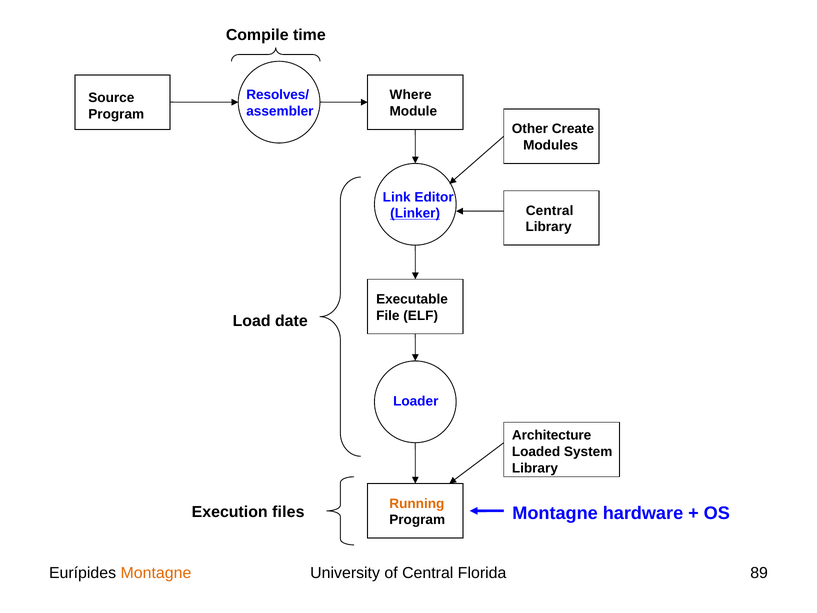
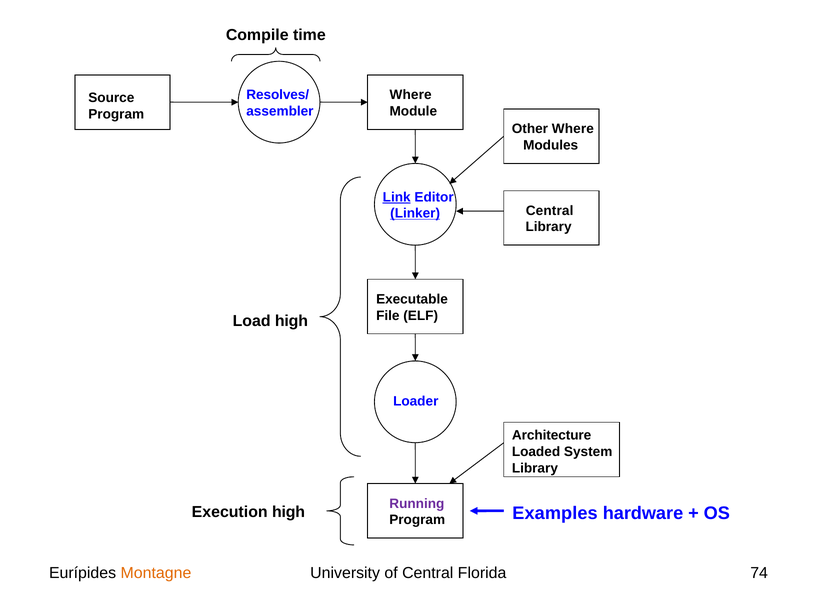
Other Create: Create -> Where (573, 129)
Link underline: none -> present (397, 197)
Load date: date -> high (291, 321)
Running colour: orange -> purple (417, 503)
Execution files: files -> high (289, 512)
Program Montagne: Montagne -> Examples (555, 513)
89: 89 -> 74 (759, 573)
